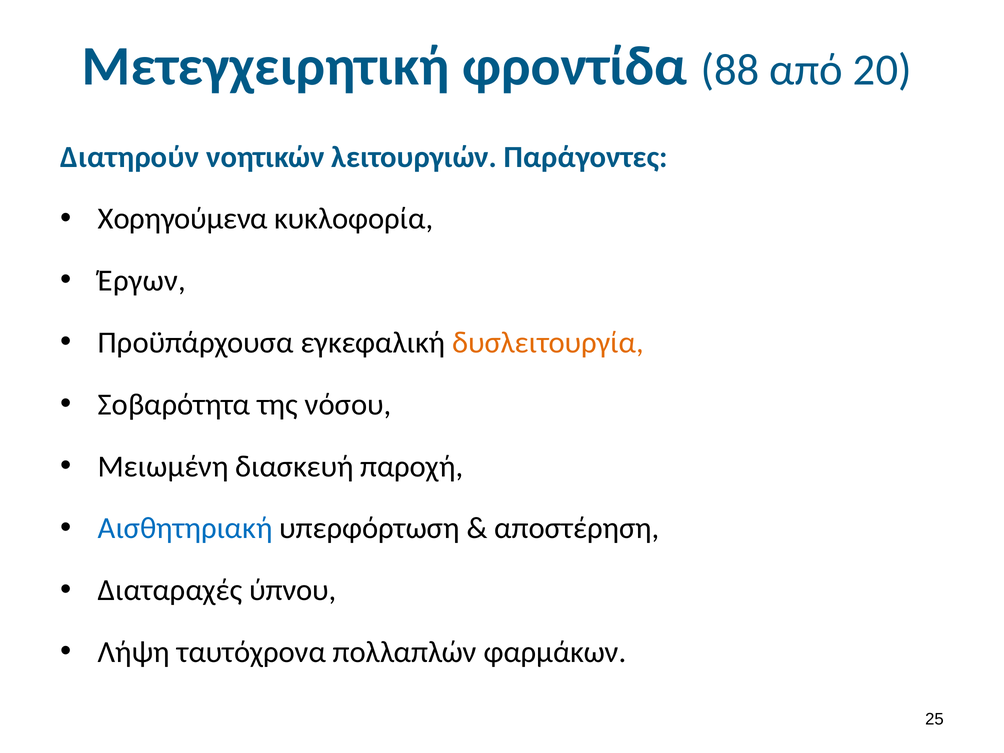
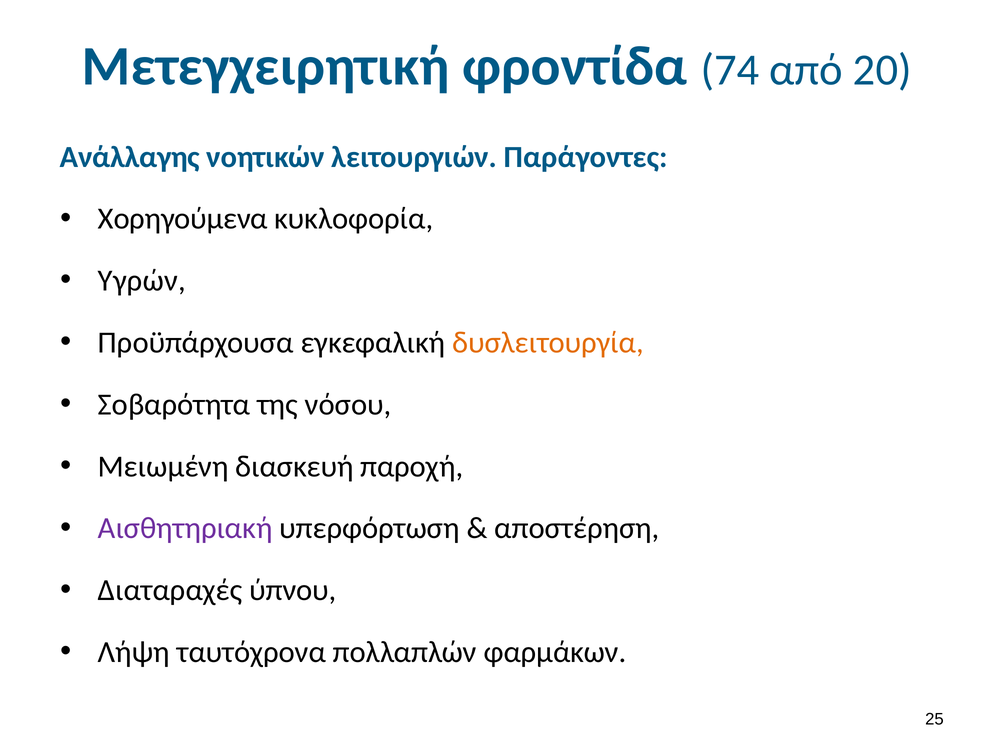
88: 88 -> 74 (730, 70)
Διατηρούν: Διατηρούν -> Ανάλλαγης (130, 157)
Έργων: Έργων -> Υγρών (142, 281)
Αισθητηριακή colour: blue -> purple (185, 528)
